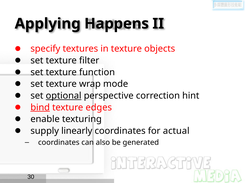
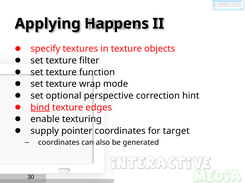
optional underline: present -> none (64, 96)
linearly: linearly -> pointer (77, 131)
actual: actual -> target (176, 131)
